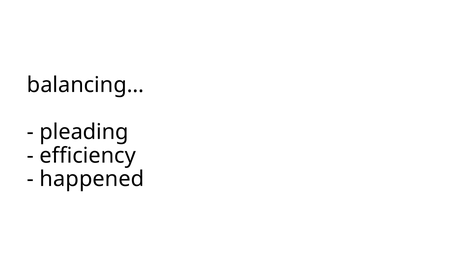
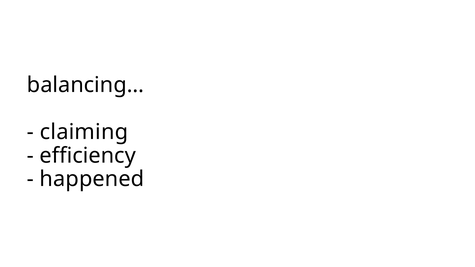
pleading: pleading -> claiming (84, 132)
